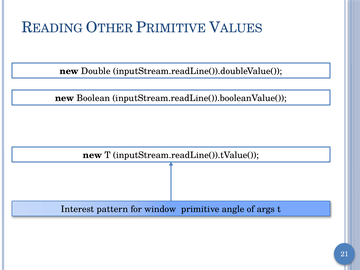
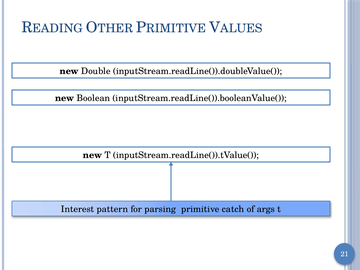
window: window -> parsing (160, 209)
angle: angle -> catch (233, 209)
